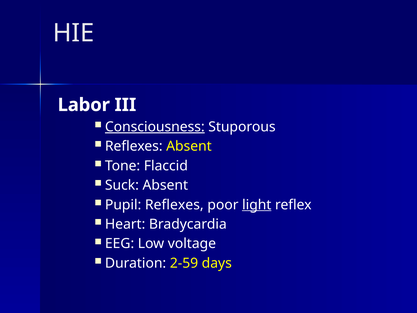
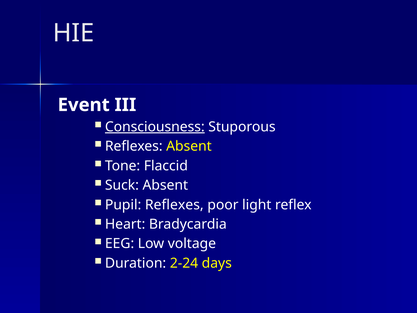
Labor: Labor -> Event (84, 105)
light underline: present -> none (257, 205)
2-59: 2-59 -> 2-24 (184, 263)
